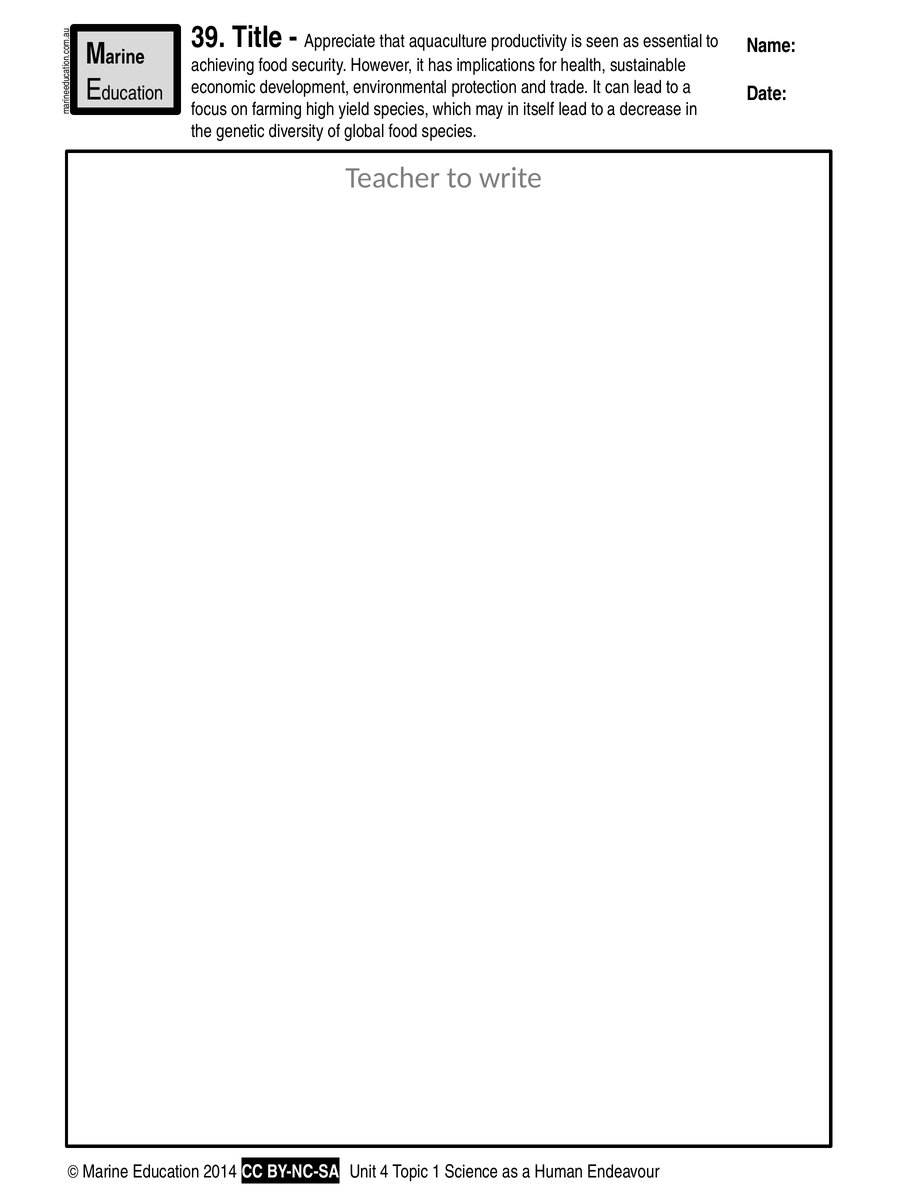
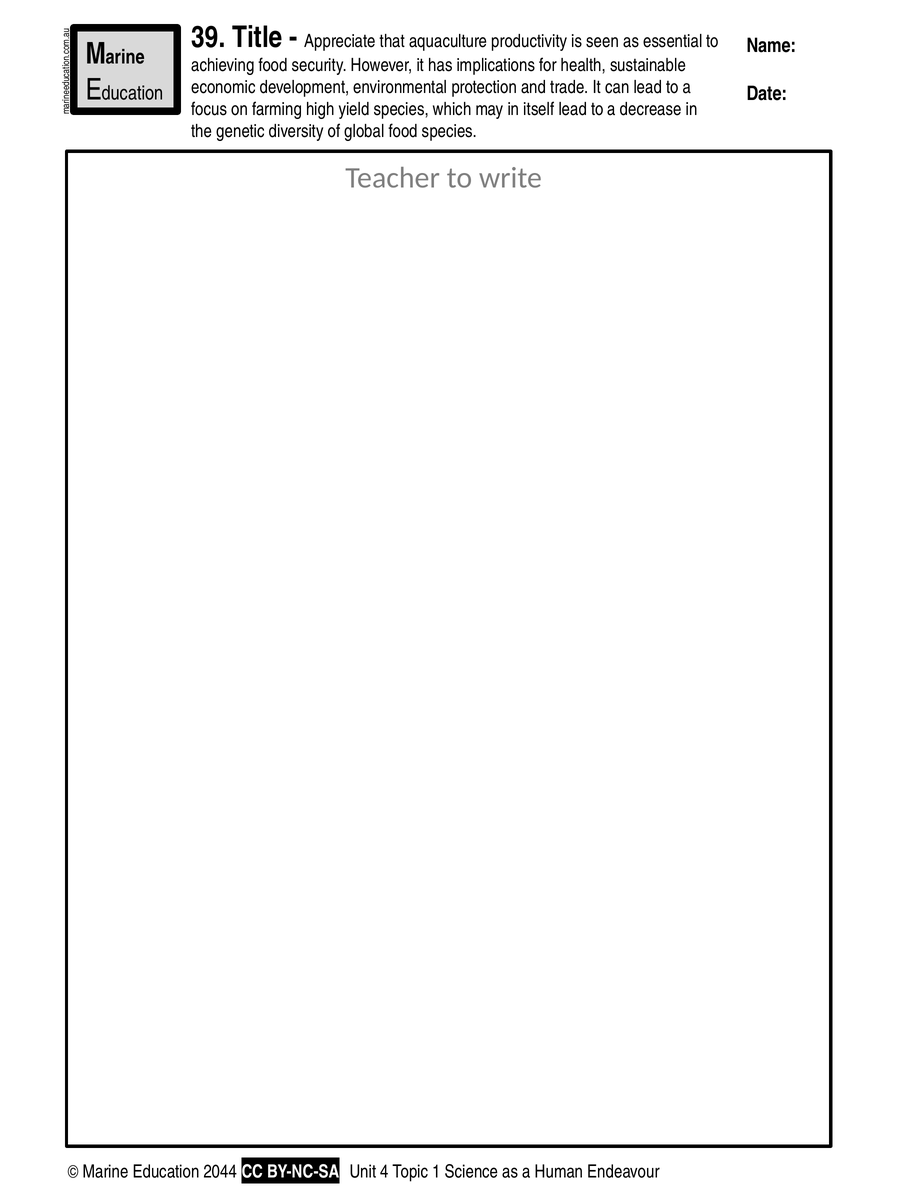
2014: 2014 -> 2044 (220, 1172)
